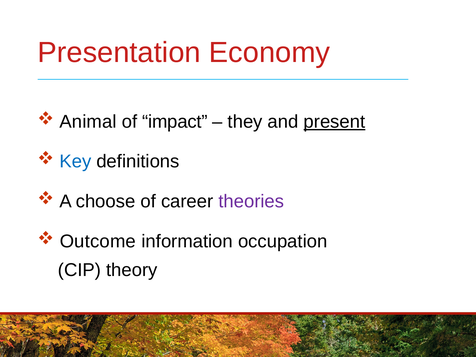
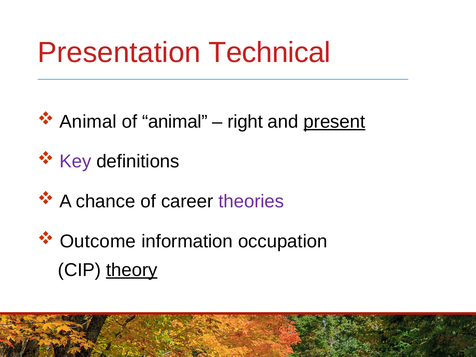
Economy: Economy -> Technical (270, 52)
of impact: impact -> animal (175, 122)
they: they -> right (245, 122)
Key colour: blue -> purple (75, 162)
choose: choose -> chance (106, 201)
theory underline: none -> present (132, 270)
